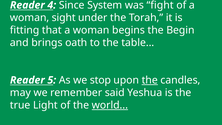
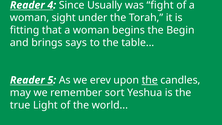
System: System -> Usually (105, 5)
oath: oath -> says (76, 43)
stop: stop -> erev (100, 80)
said: said -> sort (115, 93)
world underline: present -> none (110, 105)
